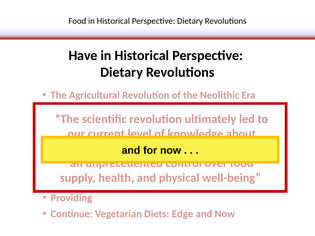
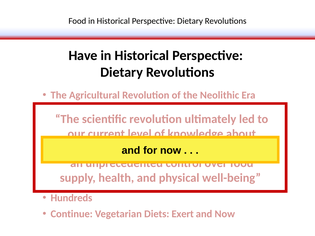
Providing: Providing -> Hundreds (71, 198)
Diets Edge: Edge -> Exert (183, 214)
